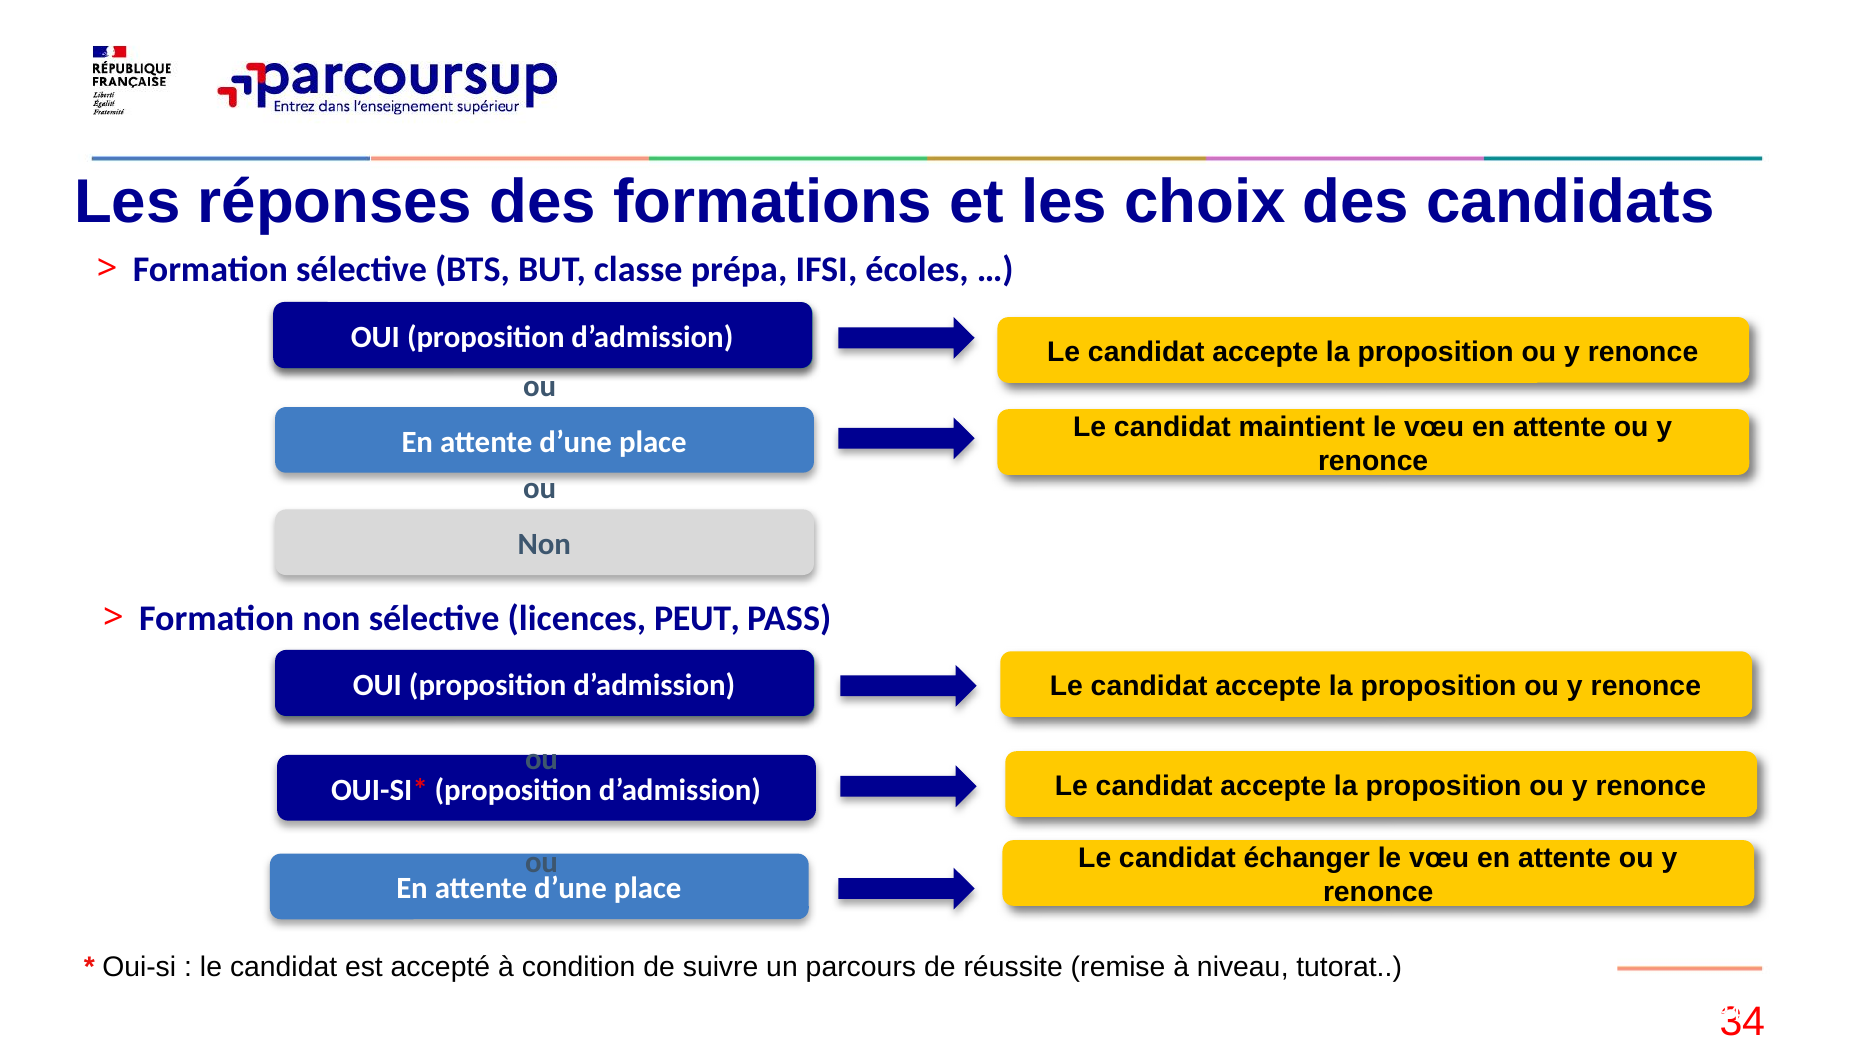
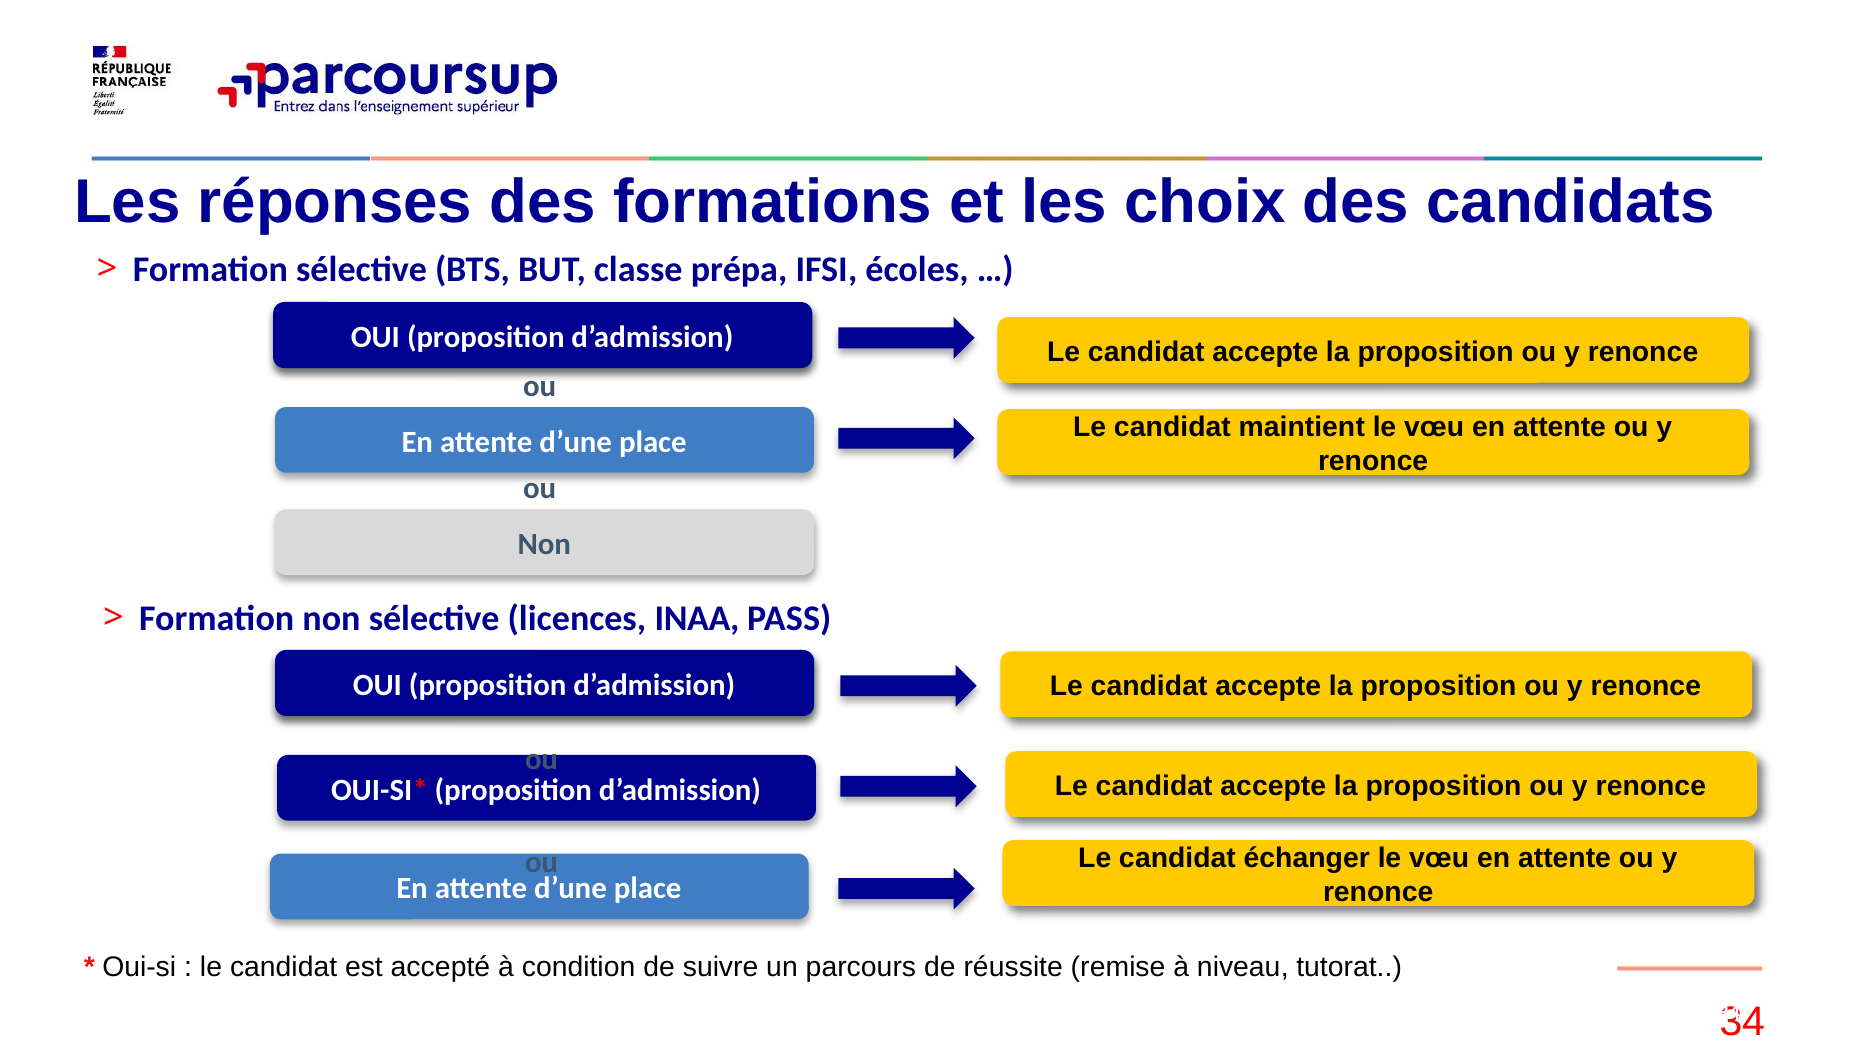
PEUT: PEUT -> INAA (697, 618)
